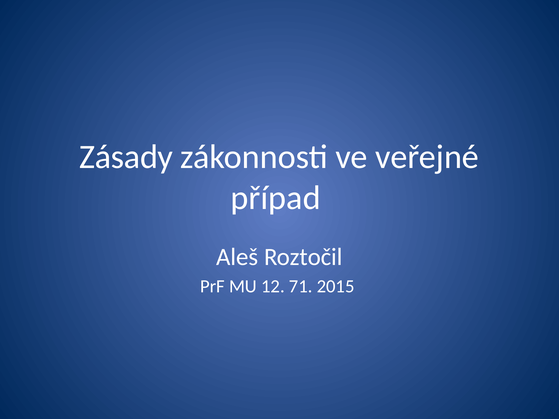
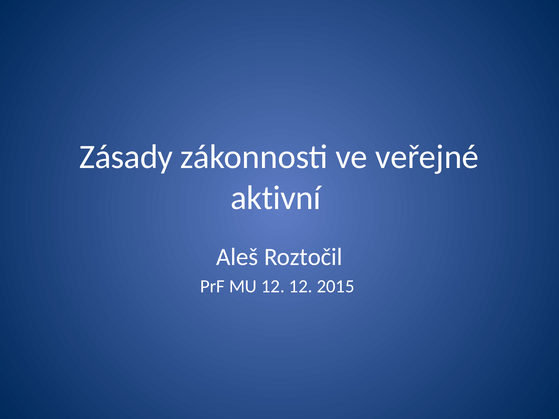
případ: případ -> aktivní (276, 198)
12 71: 71 -> 12 (301, 286)
